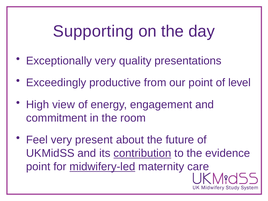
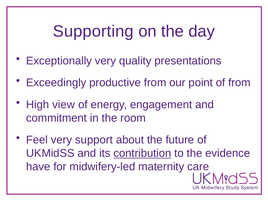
of level: level -> from (239, 83)
present: present -> support (94, 140)
point: point -> have (38, 167)
midwifery-led underline: present -> none (102, 167)
